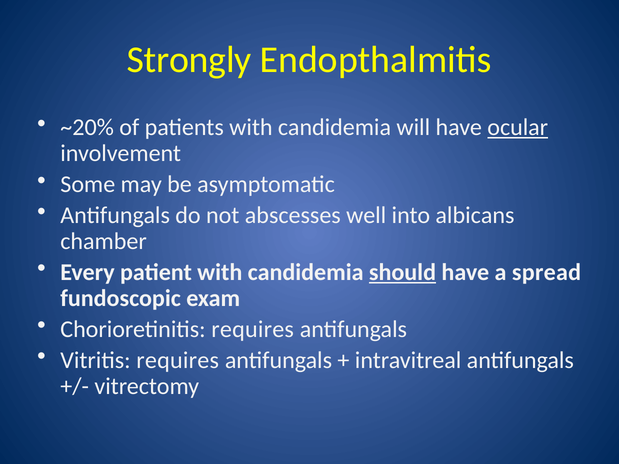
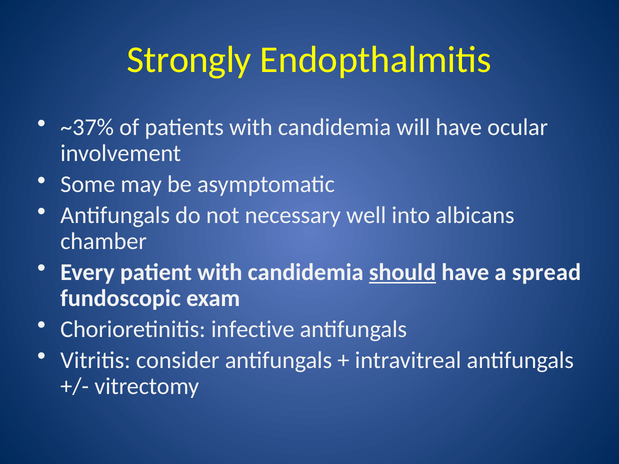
~20%: ~20% -> ~37% (87, 128)
ocular underline: present -> none (518, 128)
abscesses: abscesses -> necessary (293, 215)
Chorioretinitis requires: requires -> infective (253, 329)
Vitritis requires: requires -> consider (178, 360)
